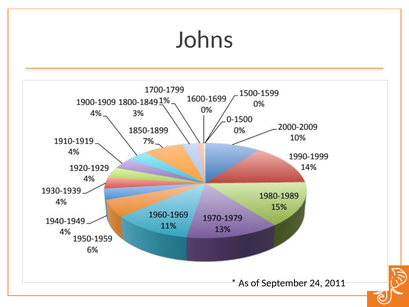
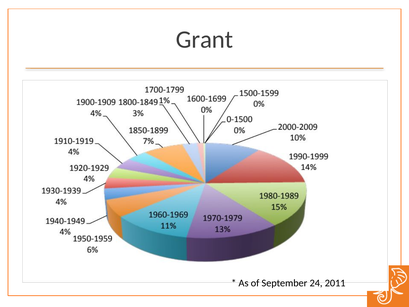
Johns: Johns -> Grant (205, 40)
